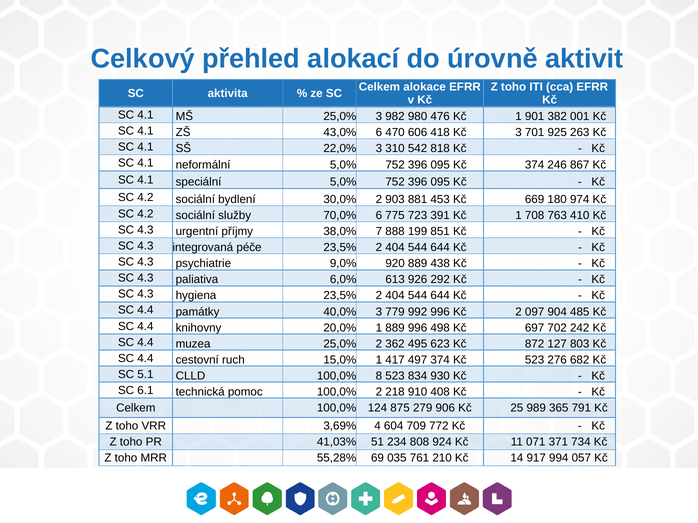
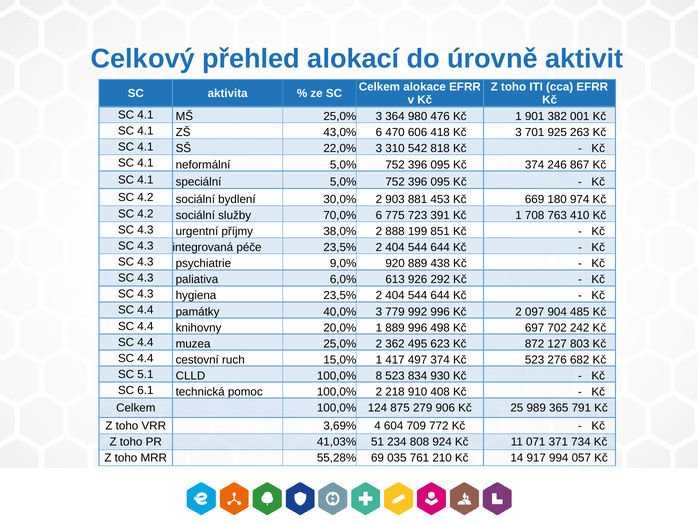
982: 982 -> 364 (395, 117)
38,0% 7: 7 -> 2 (379, 232)
